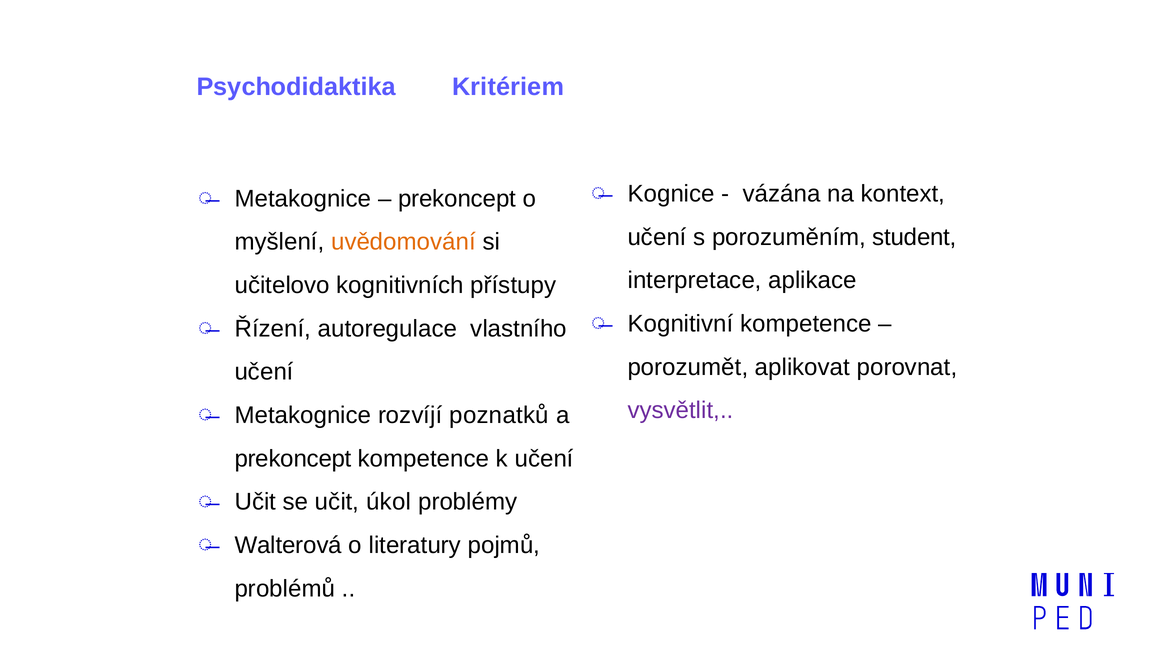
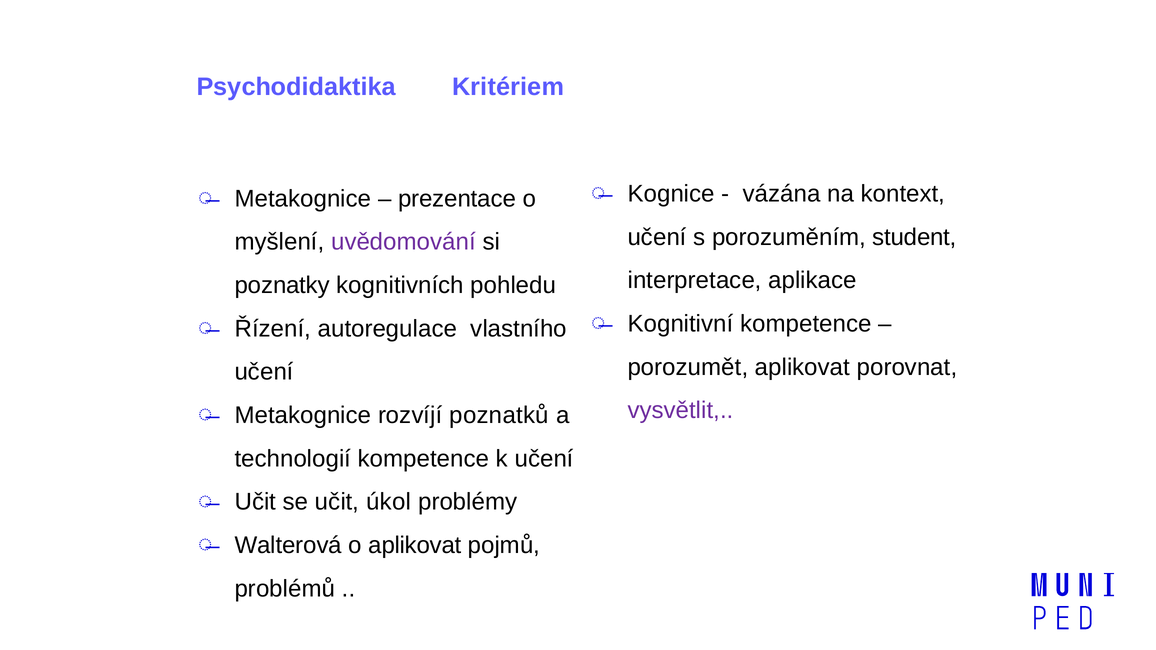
prekoncept: prekoncept -> prezentace (457, 199)
uvědomování colour: orange -> purple (403, 242)
učitelovo: učitelovo -> poznatky (282, 285)
přístupy: přístupy -> pohledu (513, 285)
prekoncept: prekoncept -> technologií (293, 459)
o literatury: literatury -> aplikovat (415, 546)
